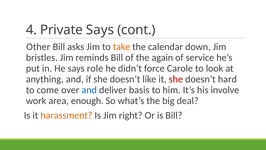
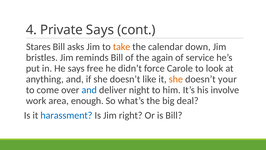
Other: Other -> Stares (38, 47)
role: role -> free (95, 68)
she colour: red -> orange (176, 79)
hard: hard -> your (227, 79)
basis: basis -> night (139, 90)
harassment colour: orange -> blue (66, 115)
